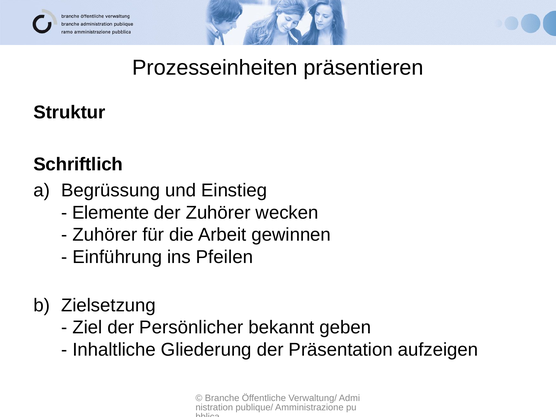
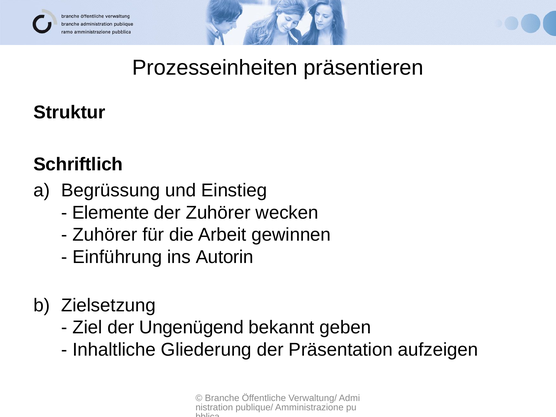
Pfeilen: Pfeilen -> Autorin (225, 257)
Persönlicher: Persönlicher -> Ungenügend (191, 327)
